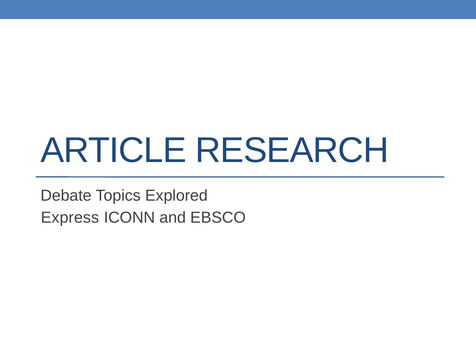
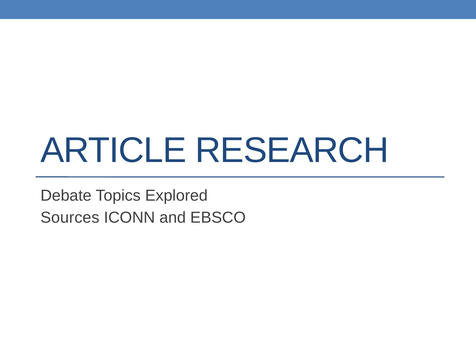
Express: Express -> Sources (70, 218)
